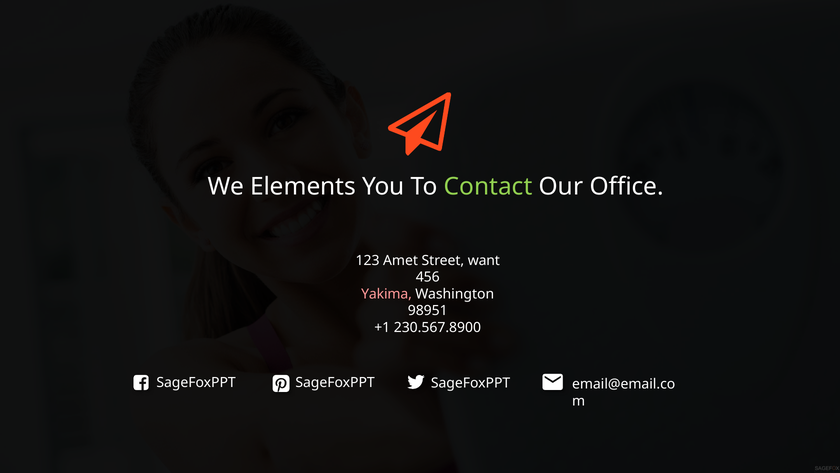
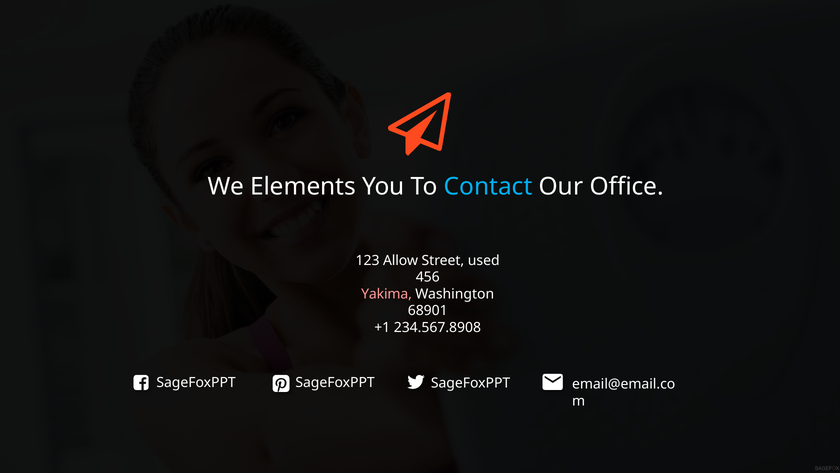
Contact colour: light green -> light blue (488, 187)
Amet: Amet -> Allow (401, 260)
want: want -> used (484, 260)
98951: 98951 -> 68901 (428, 310)
230.567.8900: 230.567.8900 -> 234.567.8908 (437, 327)
